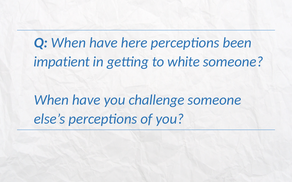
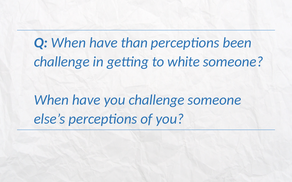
here: here -> than (134, 43)
impatient: impatient -> challenge (62, 62)
